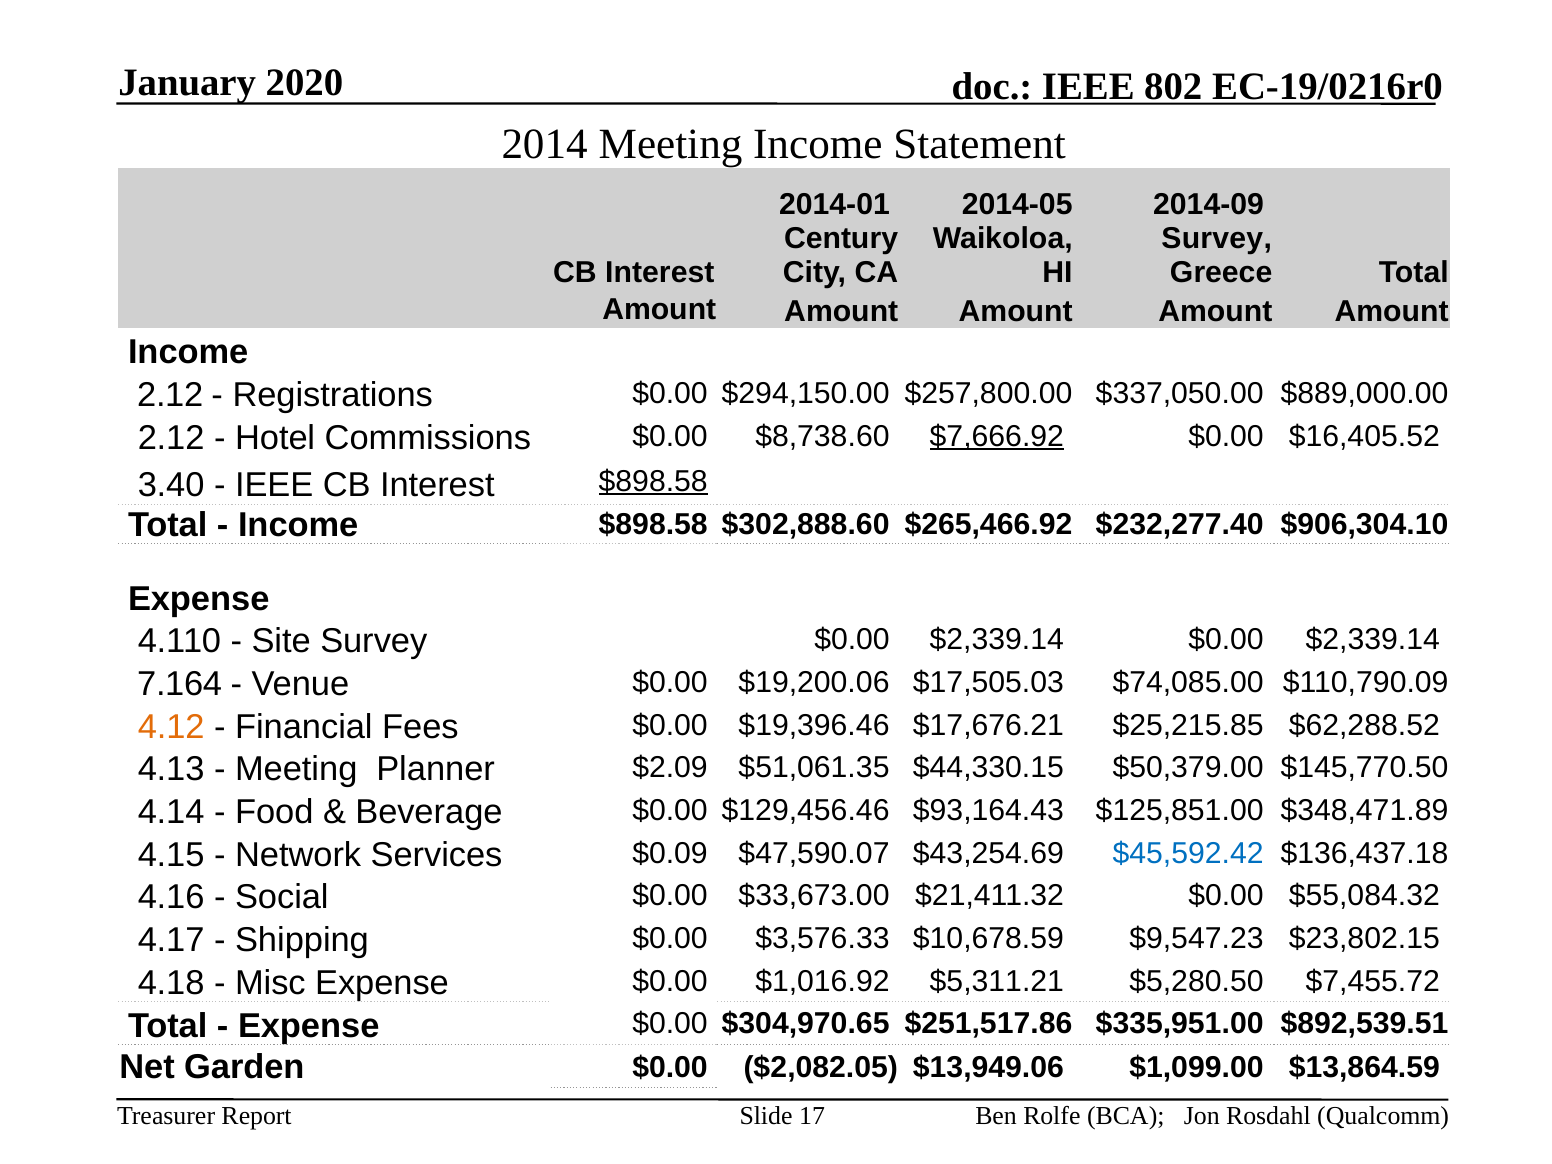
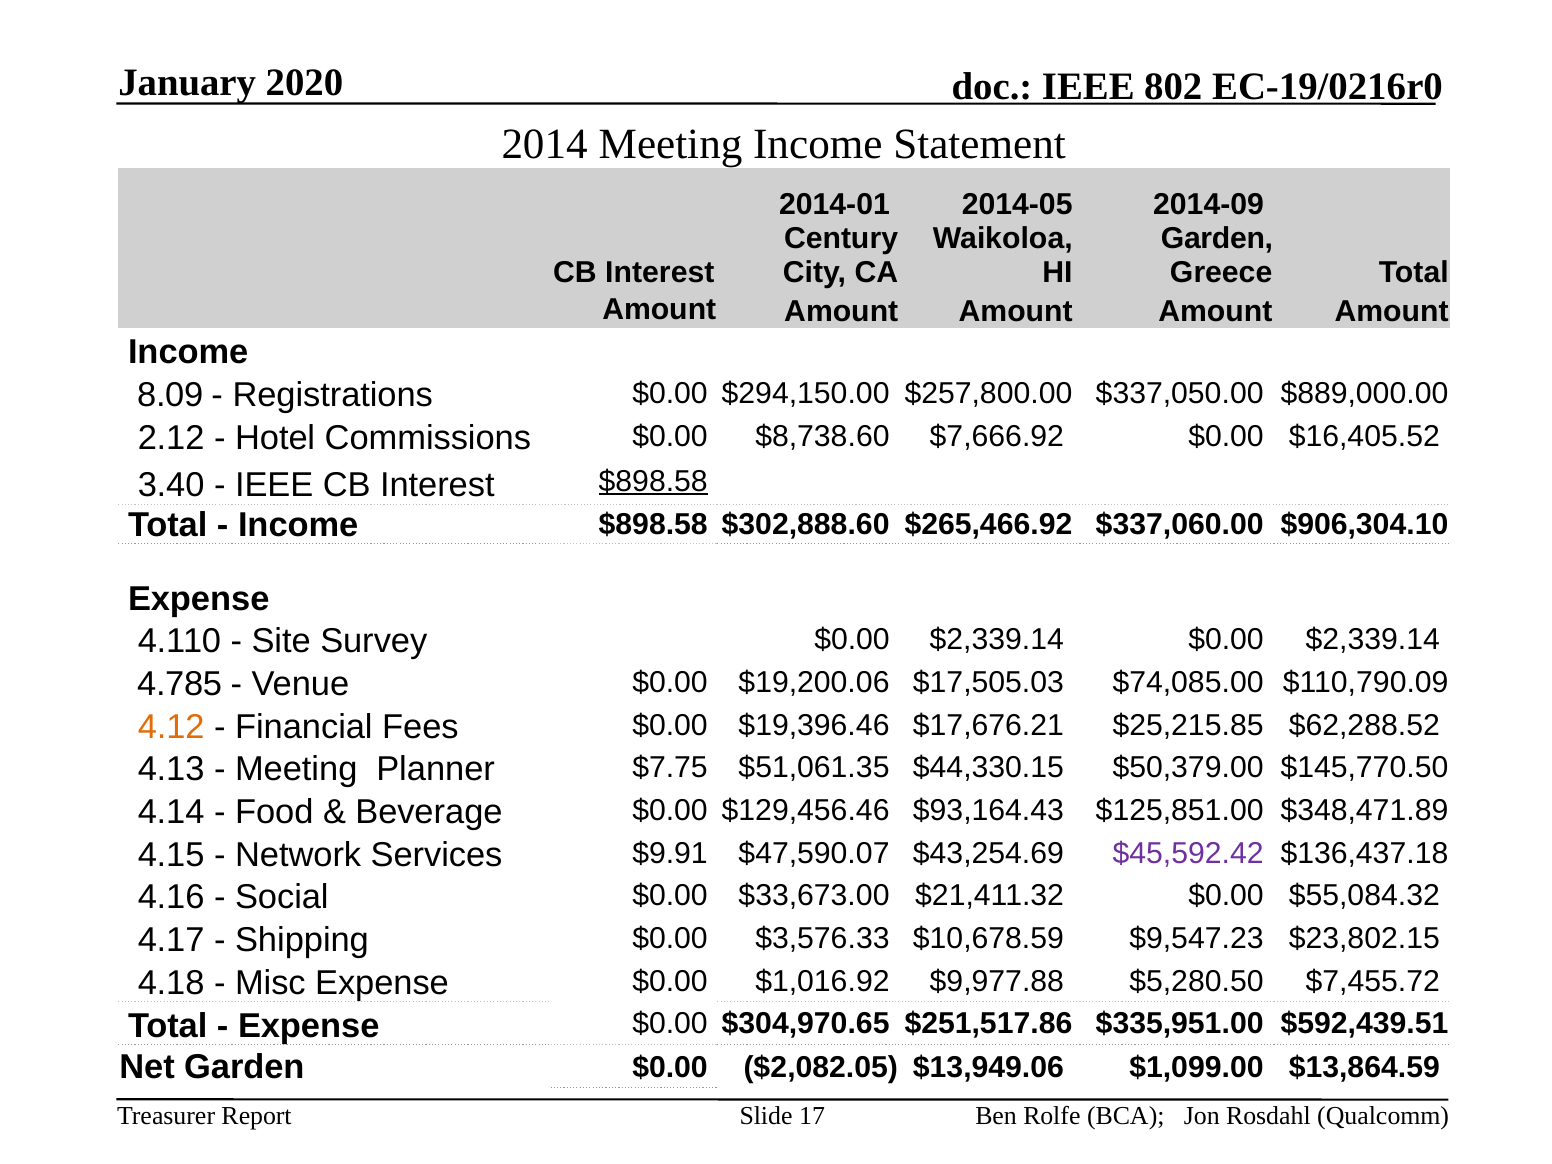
Survey: Survey -> Garden (1217, 239)
2.12: 2.12 -> 8.09 (170, 395)
$7,666.92 underline: present -> none (997, 436)
$232,277.40: $232,277.40 -> $337,060.00 (1180, 525)
7.164: 7.164 -> 4.785 (180, 684)
$2.09: $2.09 -> $7.75 (670, 768)
$0.09: $0.09 -> $9.91 (670, 853)
$45,592.42 colour: blue -> purple (1188, 853)
$5,311.21: $5,311.21 -> $9,977.88 (997, 981)
$892,539.51: $892,539.51 -> $592,439.51 (1364, 1024)
